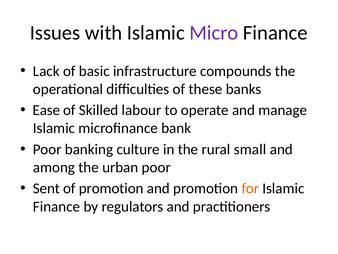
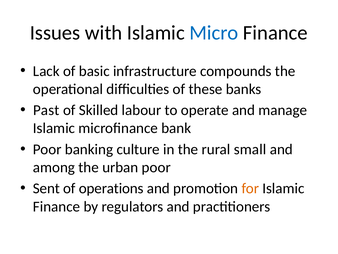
Micro colour: purple -> blue (214, 33)
Ease: Ease -> Past (46, 110)
of promotion: promotion -> operations (111, 188)
